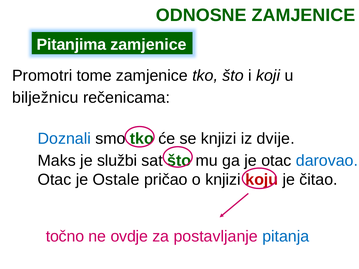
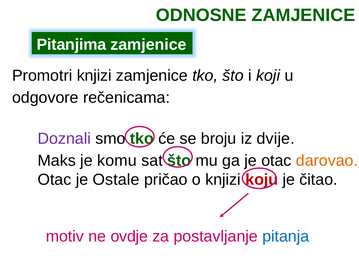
Promotri tome: tome -> knjizi (94, 76)
bilježnicu: bilježnicu -> odgovore (45, 98)
Doznali colour: blue -> purple (64, 139)
se knjizi: knjizi -> broju (219, 139)
službi: službi -> komu (117, 161)
darovao colour: blue -> orange (327, 161)
točno: točno -> motiv (65, 237)
